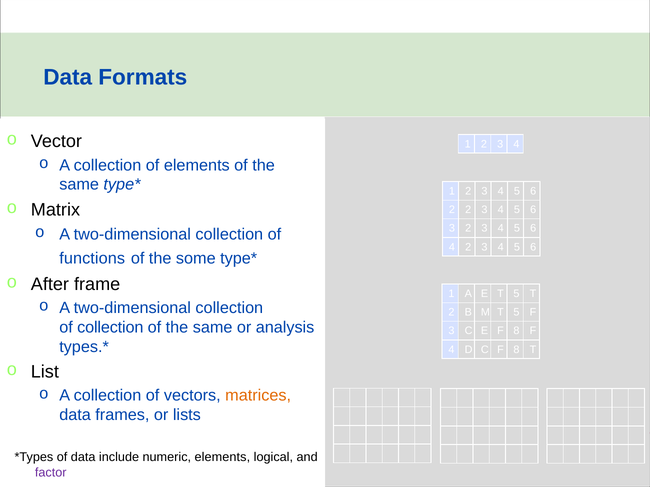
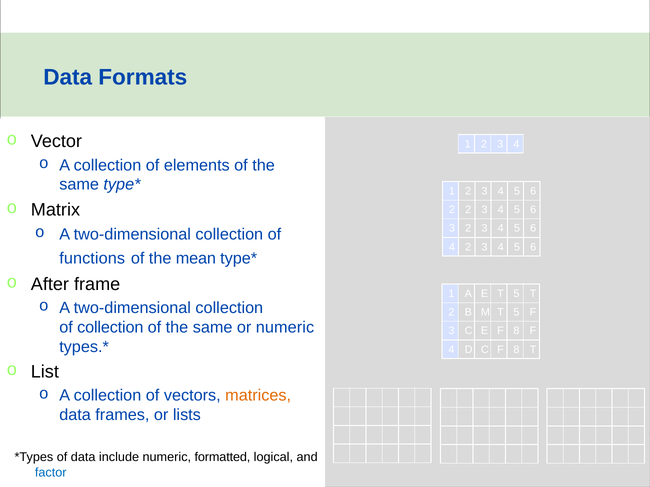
some: some -> mean (196, 258)
or analysis: analysis -> numeric (285, 328)
numeric elements: elements -> formatted (222, 458)
factor colour: purple -> blue (51, 473)
